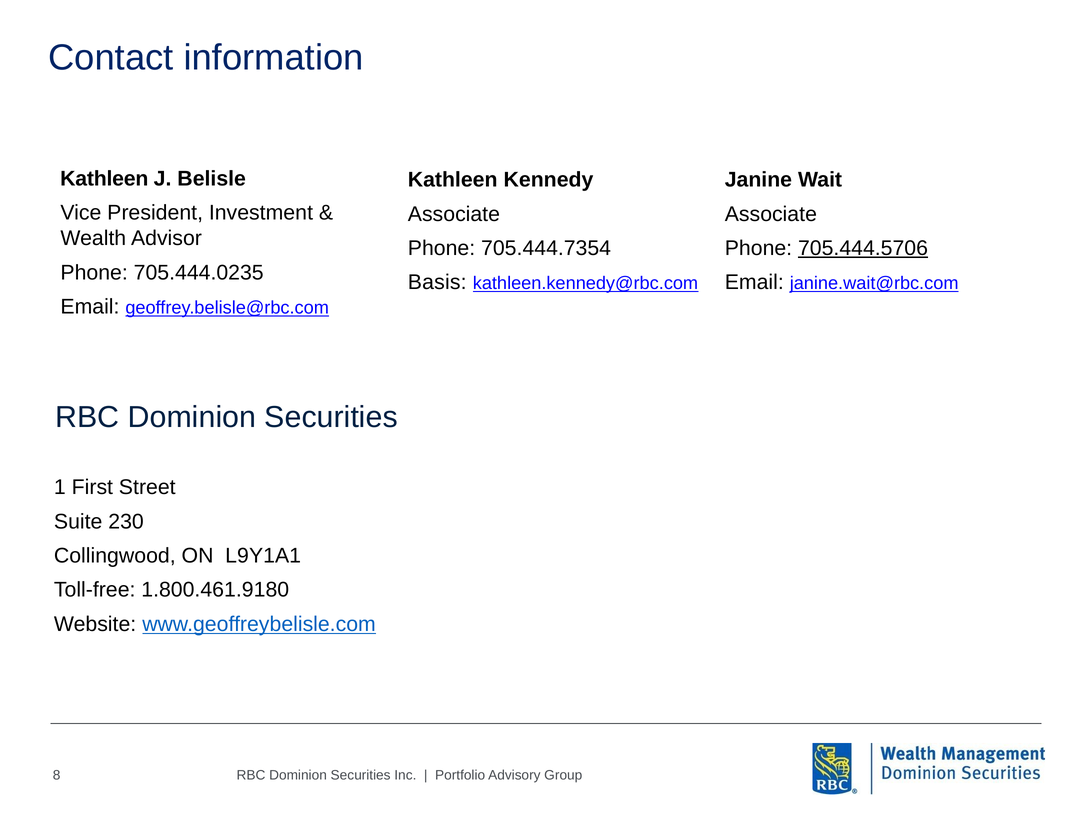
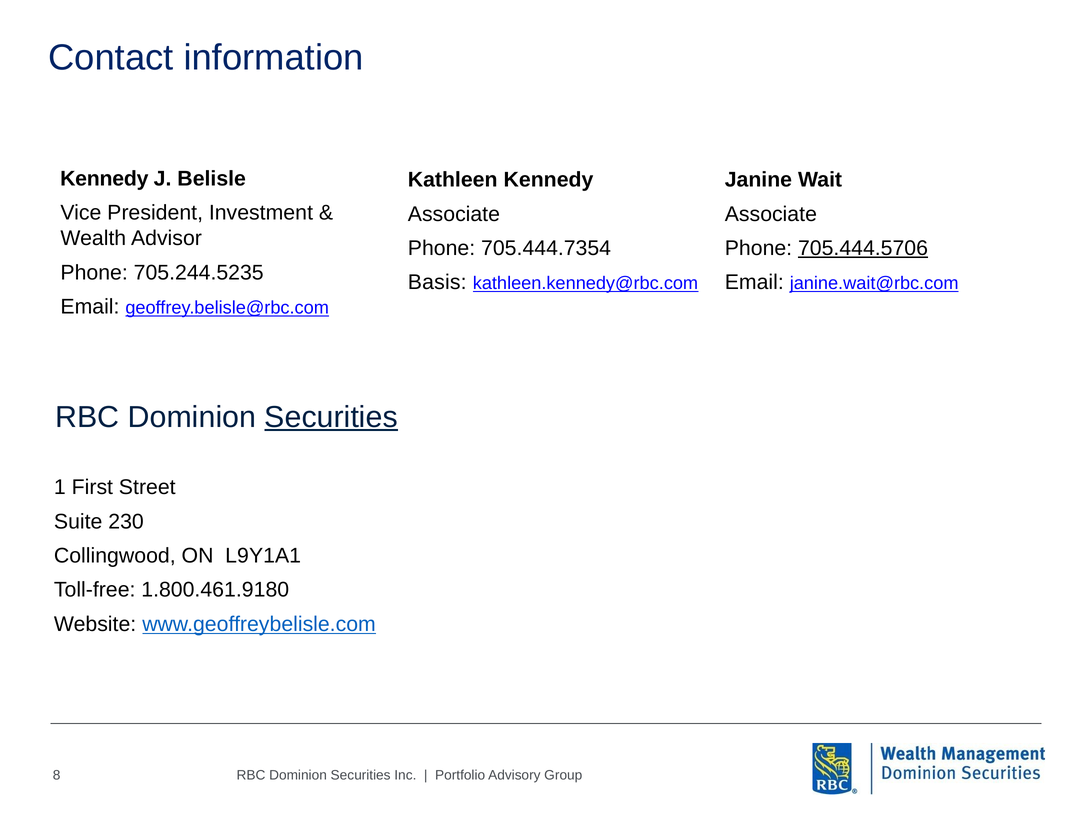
Kathleen: Kathleen -> Kennedy (104, 179)
705.444.0235: 705.444.0235 -> 705.244.5235 (199, 273)
Securities underline: none -> present (331, 417)
